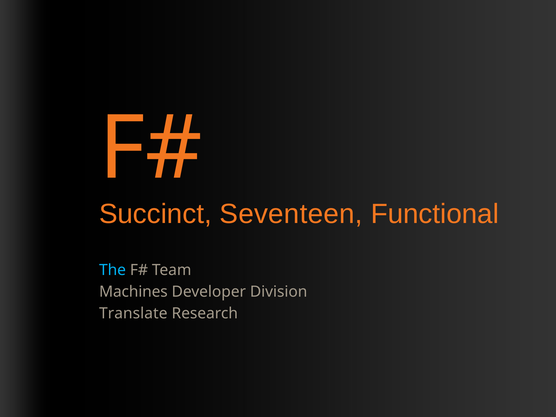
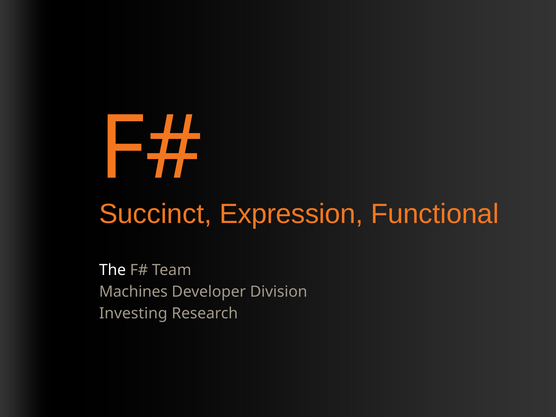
Seventeen: Seventeen -> Expression (291, 214)
The colour: light blue -> white (113, 270)
Translate: Translate -> Investing (133, 313)
